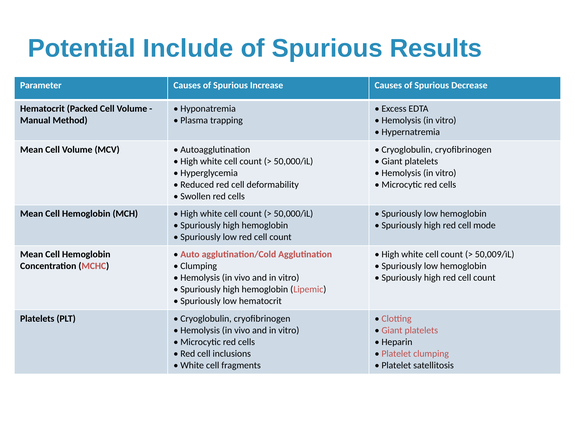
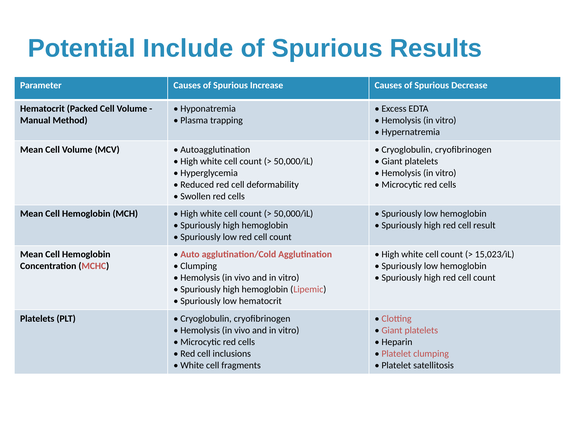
mode: mode -> result (484, 225)
50,009/ìL: 50,009/ìL -> 15,023/ìL (495, 255)
